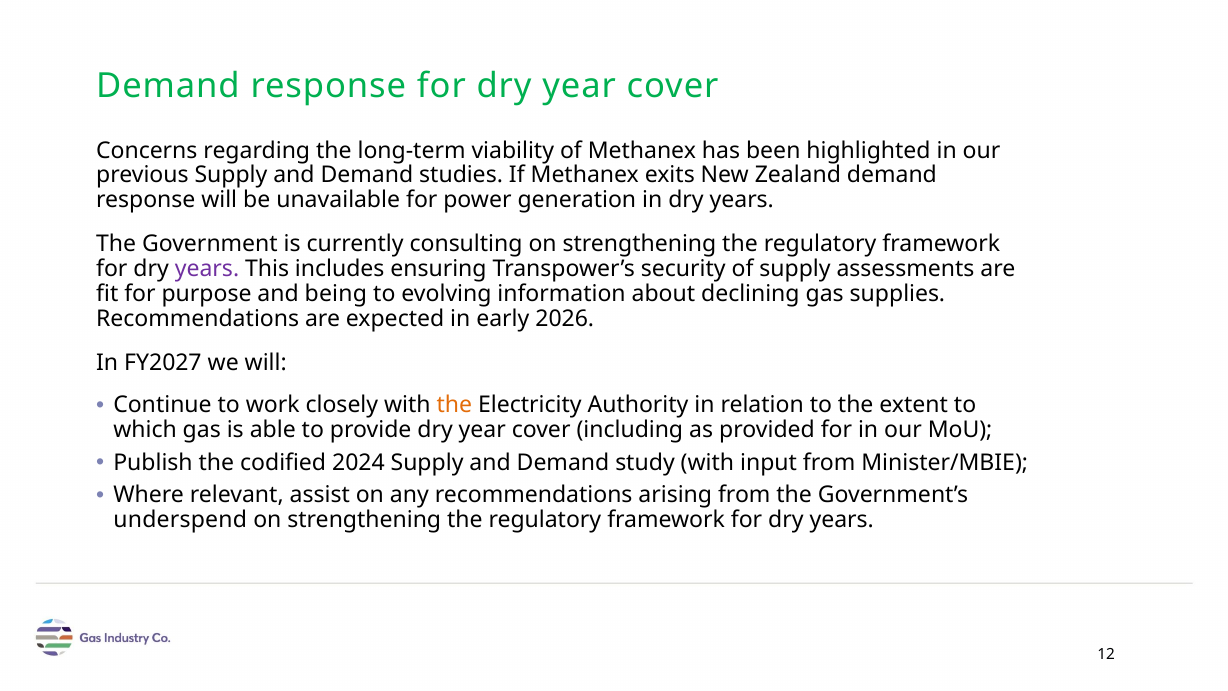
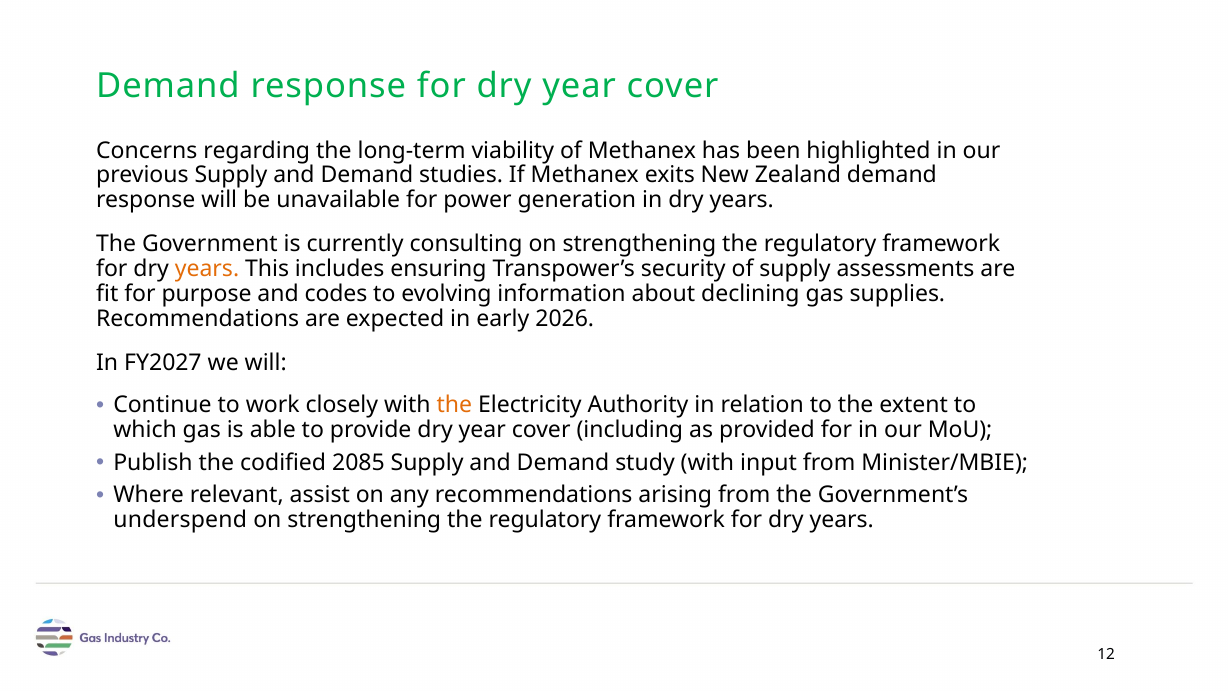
years colour: purple -> orange (207, 269)
being: being -> codes (336, 294)
2024: 2024 -> 2085 (358, 463)
